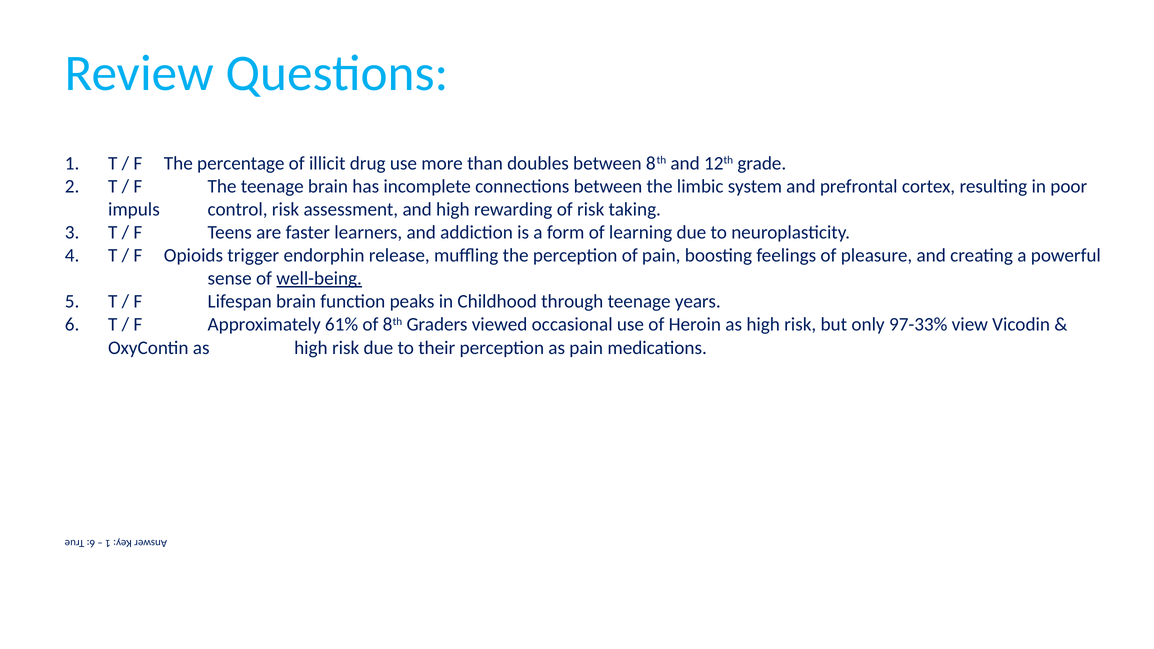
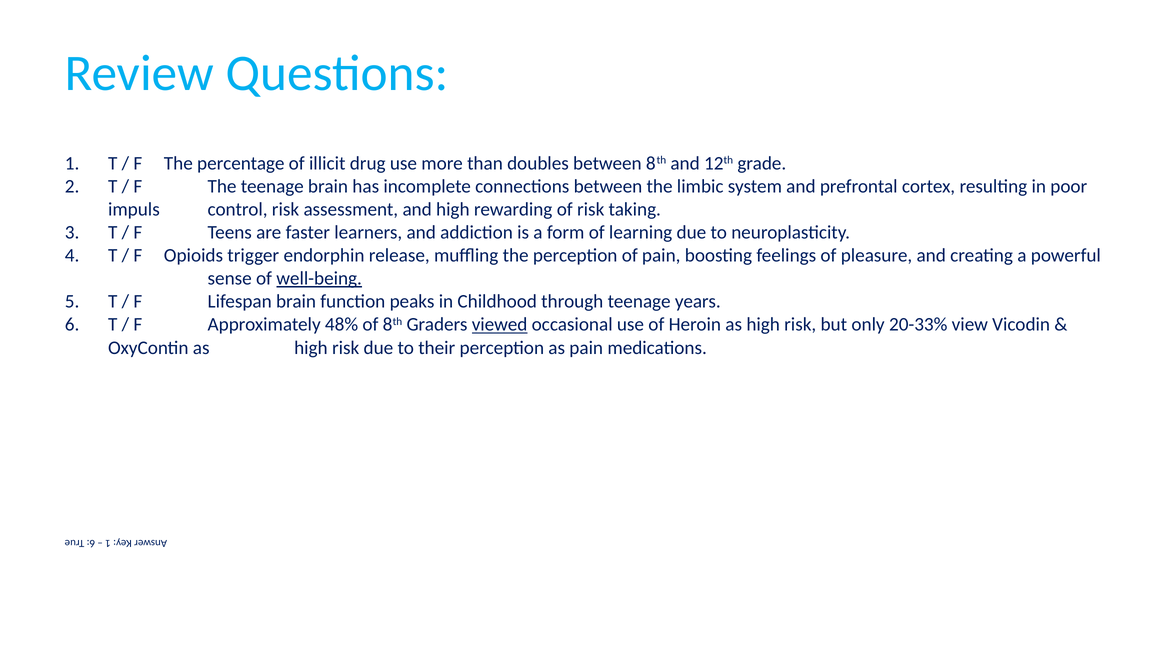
61%: 61% -> 48% (342, 325)
viewed underline: none -> present (500, 325)
97-33%: 97-33% -> 20-33% (918, 325)
